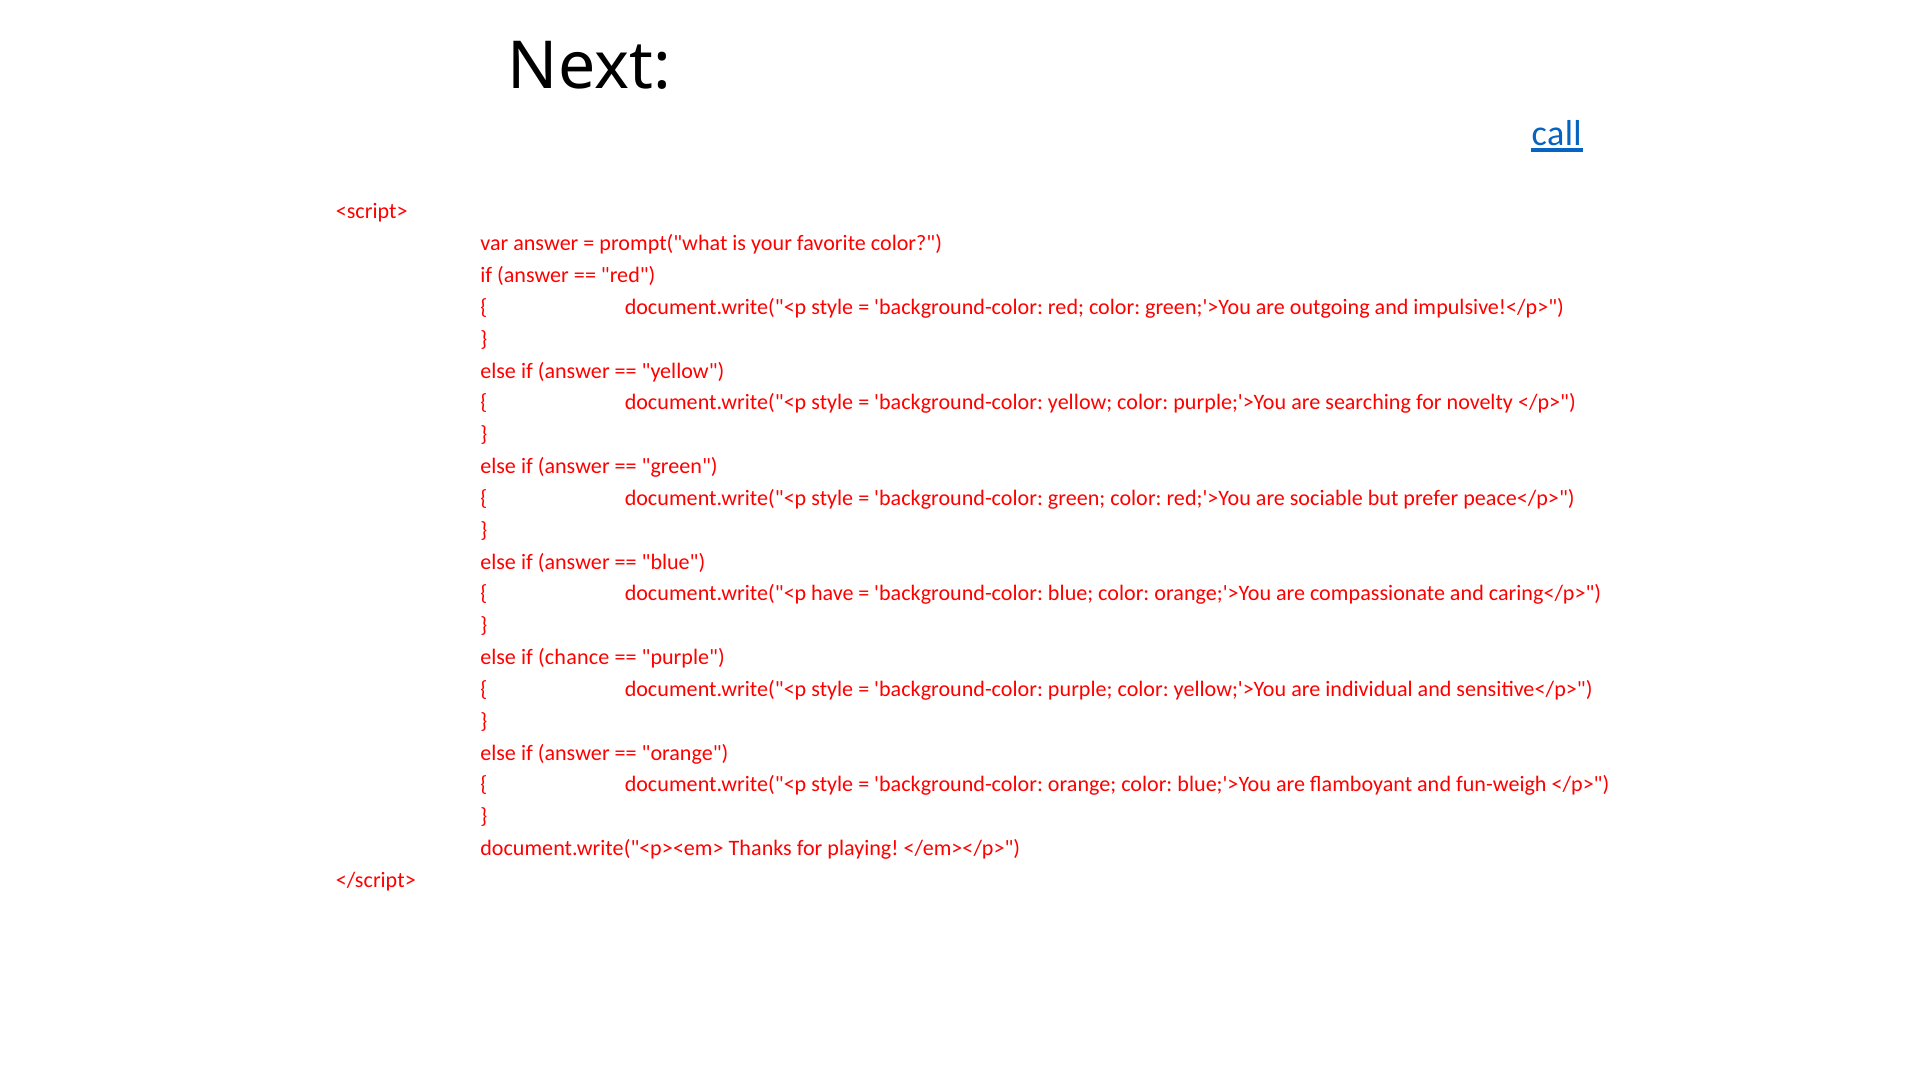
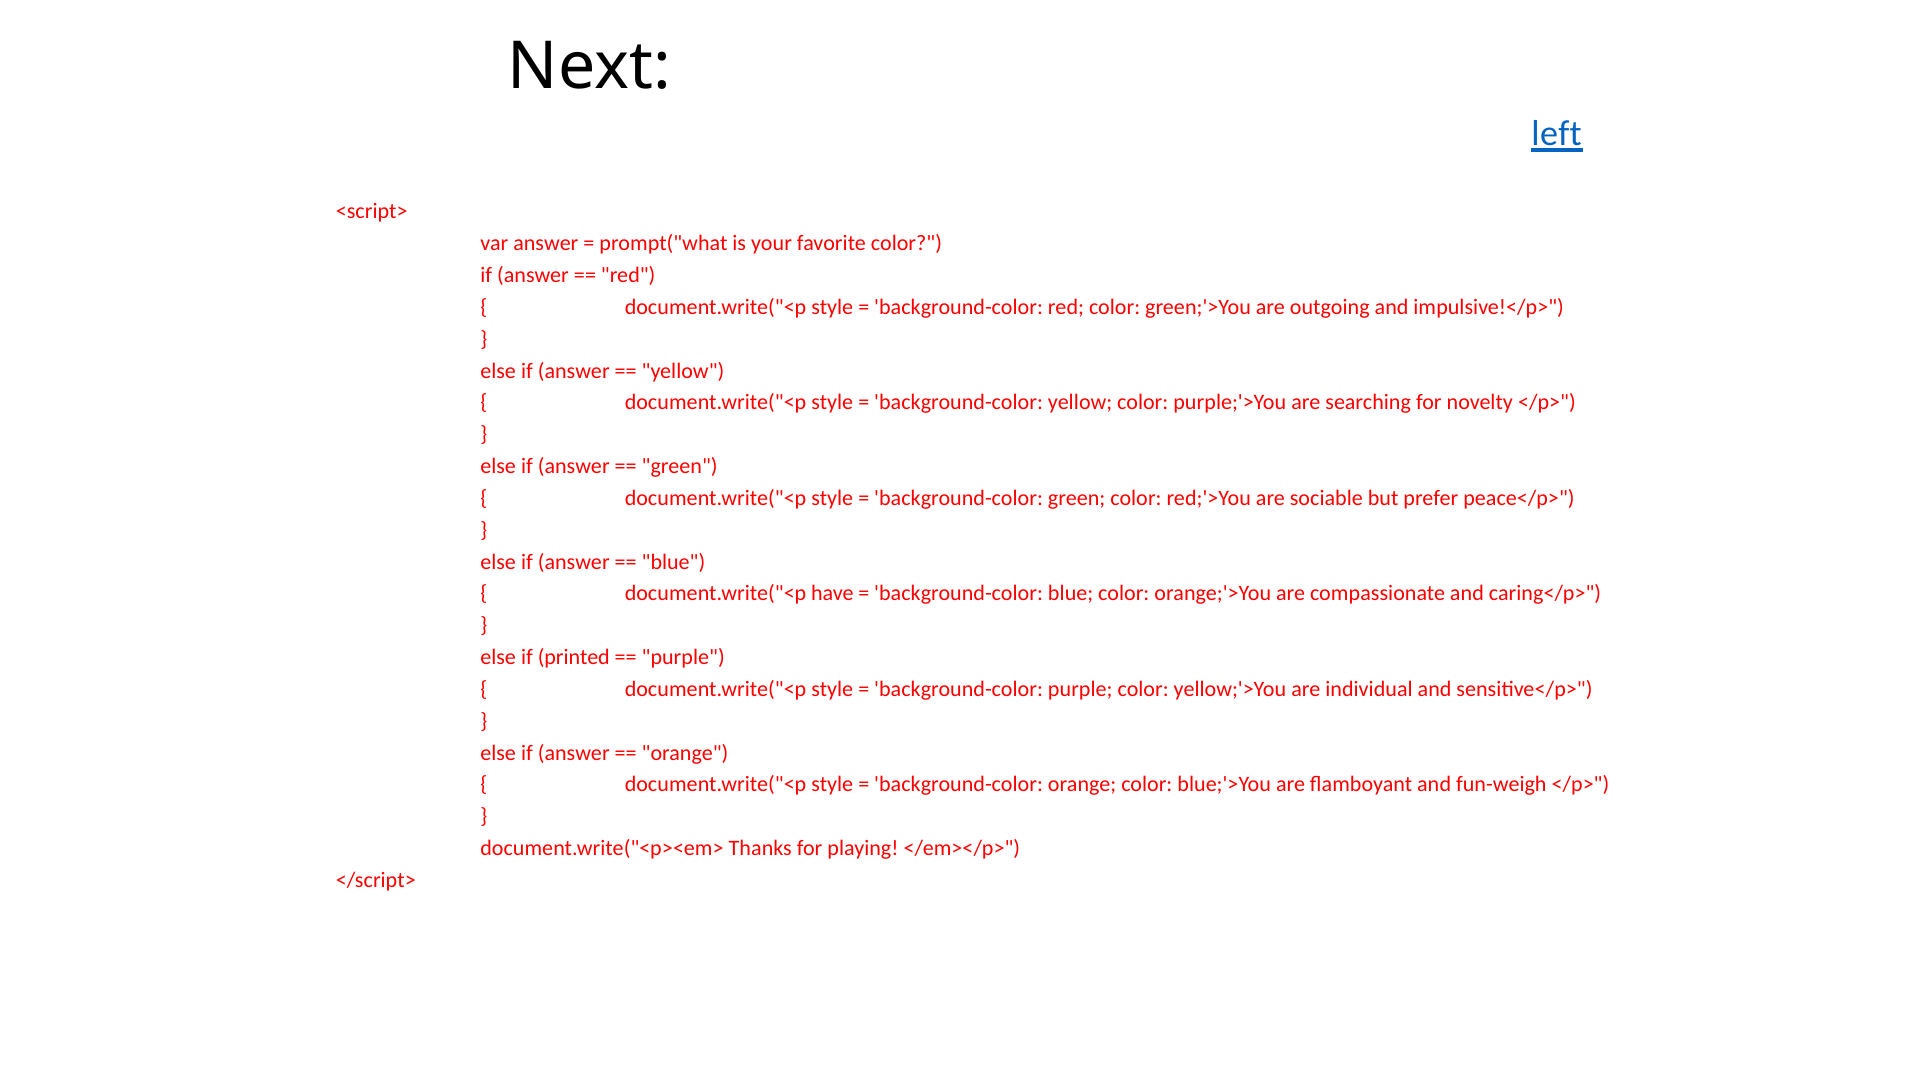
call: call -> left (1557, 134)
chance: chance -> printed (574, 658)
